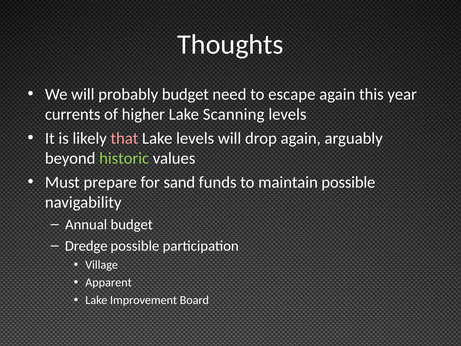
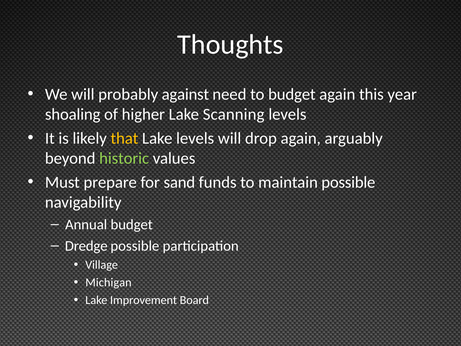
probably budget: budget -> against (185, 94)
to escape: escape -> budget (292, 94)
currents: currents -> shoaling (73, 114)
that colour: pink -> yellow (124, 138)
Apparent: Apparent -> Michigan (108, 282)
